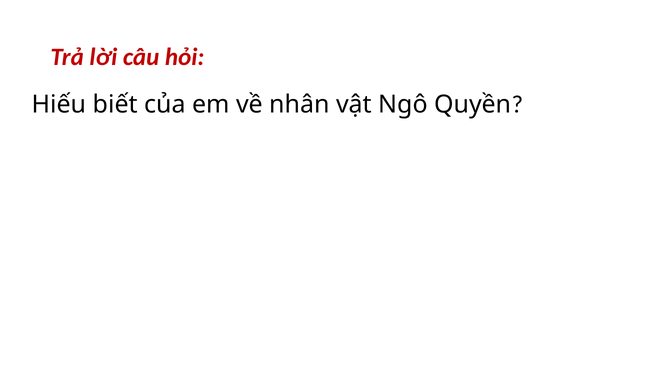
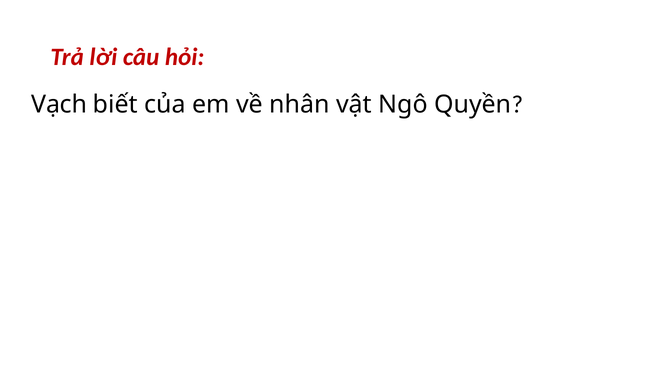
Hiếu: Hiếu -> Vạch (59, 105)
